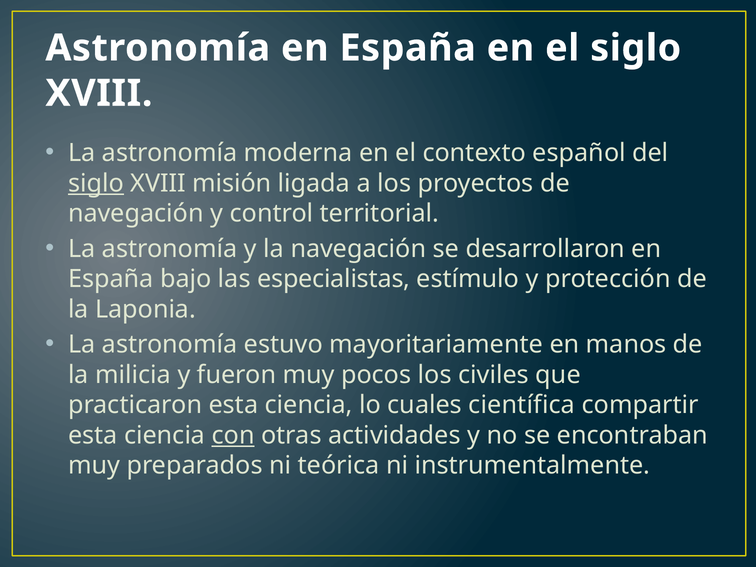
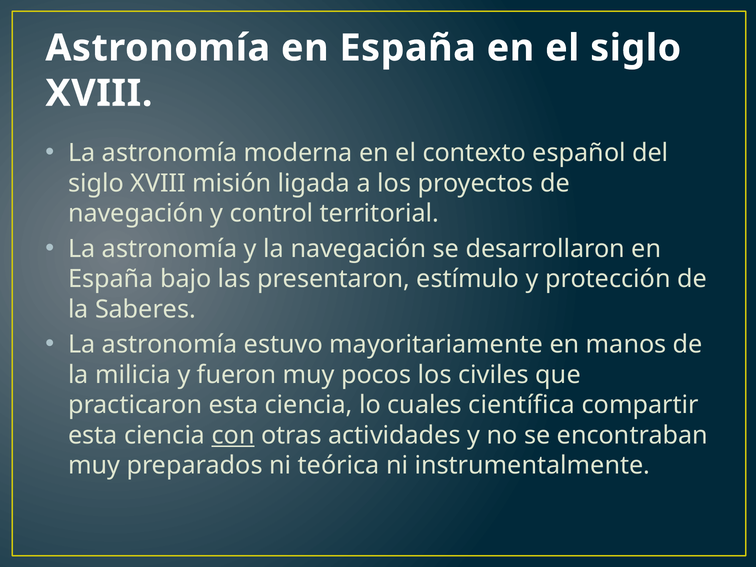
siglo underline: present -> none (96, 183)
especialistas: especialistas -> presentaron (334, 279)
Laponia: Laponia -> Saberes (145, 309)
